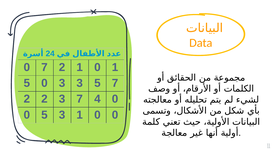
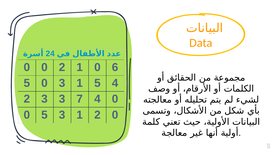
7: 7 -> 0 (45, 67)
0 1: 1 -> 6 (115, 67)
0 3 3: 3 -> 1 (80, 83)
5 7: 7 -> 4 (115, 83)
2 2: 2 -> 3 (45, 99)
3 1 0: 0 -> 2 (97, 115)
